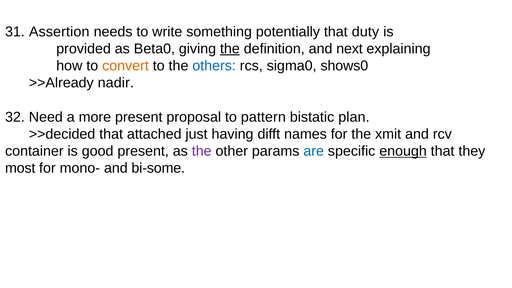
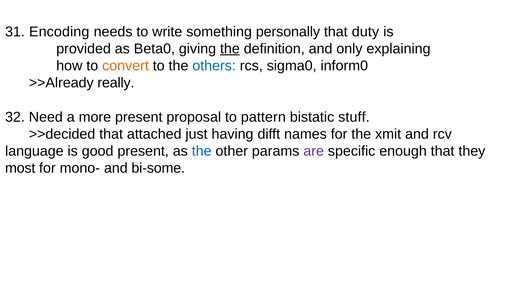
Assertion: Assertion -> Encoding (59, 32)
potentially: potentially -> personally (288, 32)
next: next -> only (349, 49)
shows0: shows0 -> inform0 (344, 66)
nadir: nadir -> really (116, 83)
plan: plan -> stuff (354, 117)
container: container -> language (34, 151)
the colour: purple -> blue (202, 151)
are colour: blue -> purple (314, 151)
enough underline: present -> none (403, 151)
